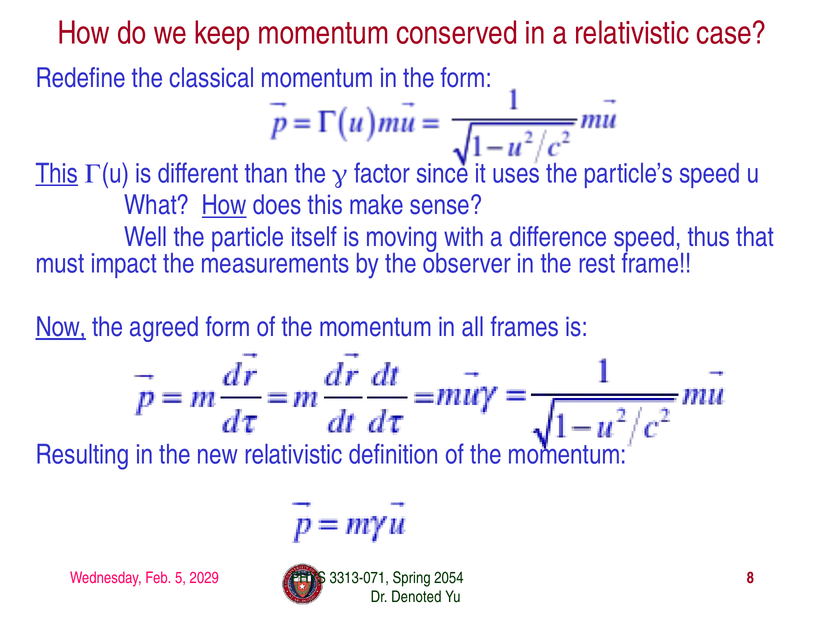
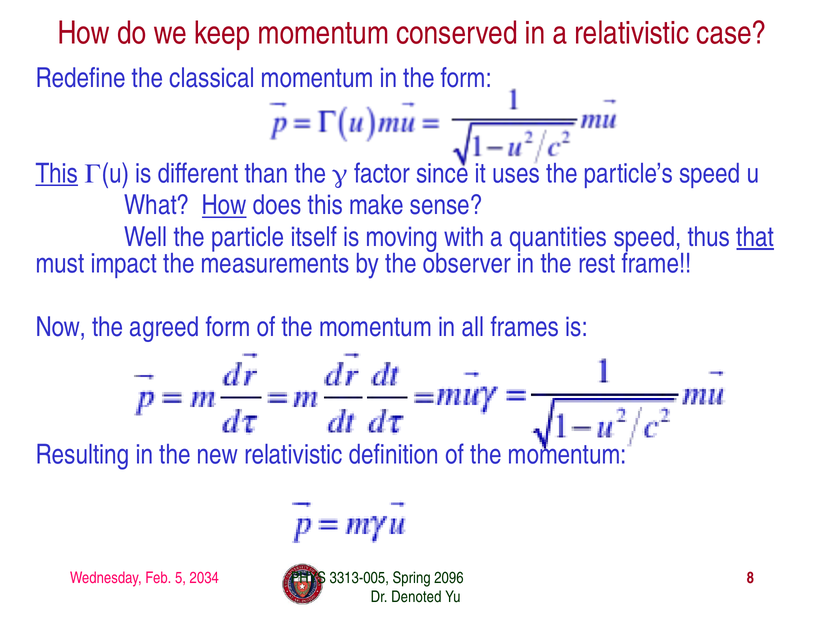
difference: difference -> quantities (558, 237)
that underline: none -> present (755, 237)
Now underline: present -> none (61, 327)
2029: 2029 -> 2034 (204, 578)
3313-071: 3313-071 -> 3313-005 (359, 578)
2054: 2054 -> 2096 (449, 578)
